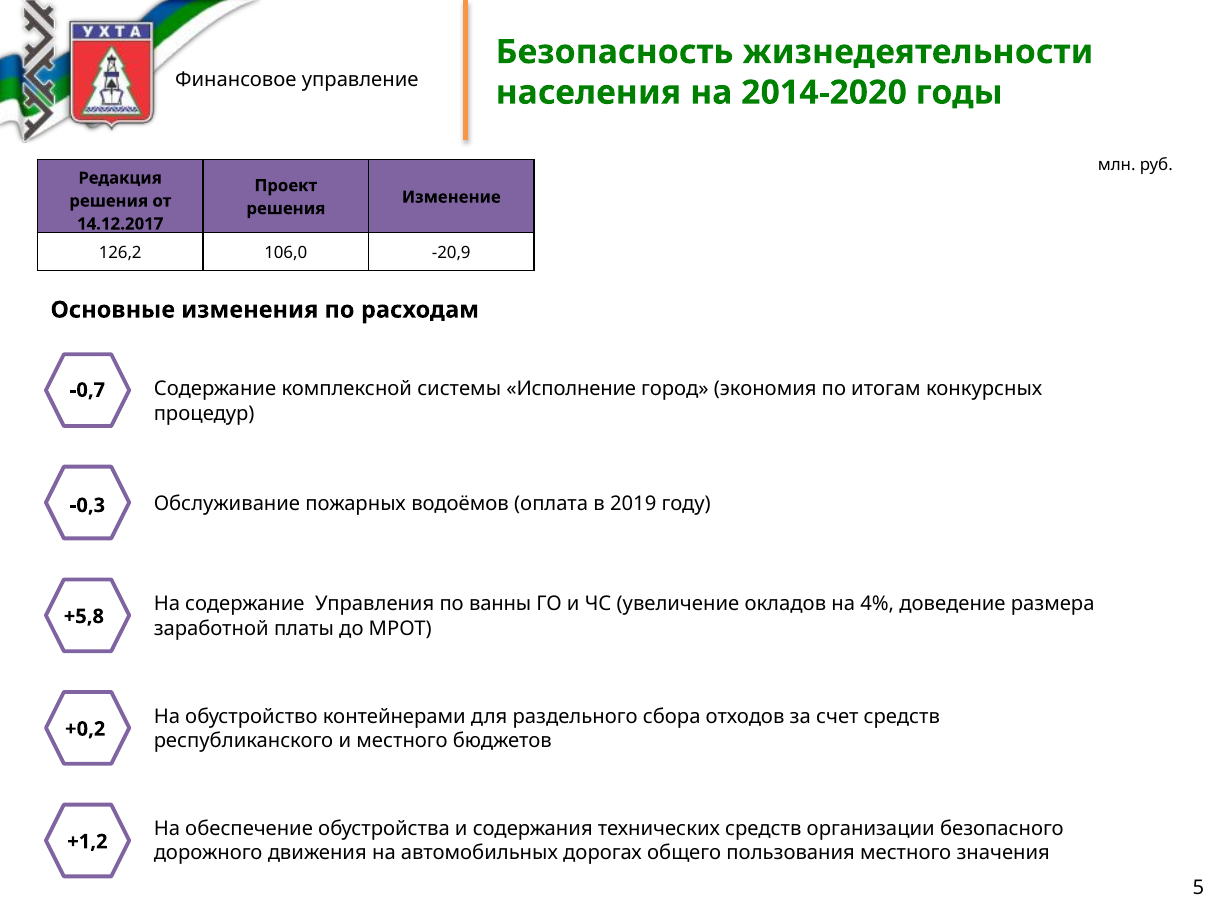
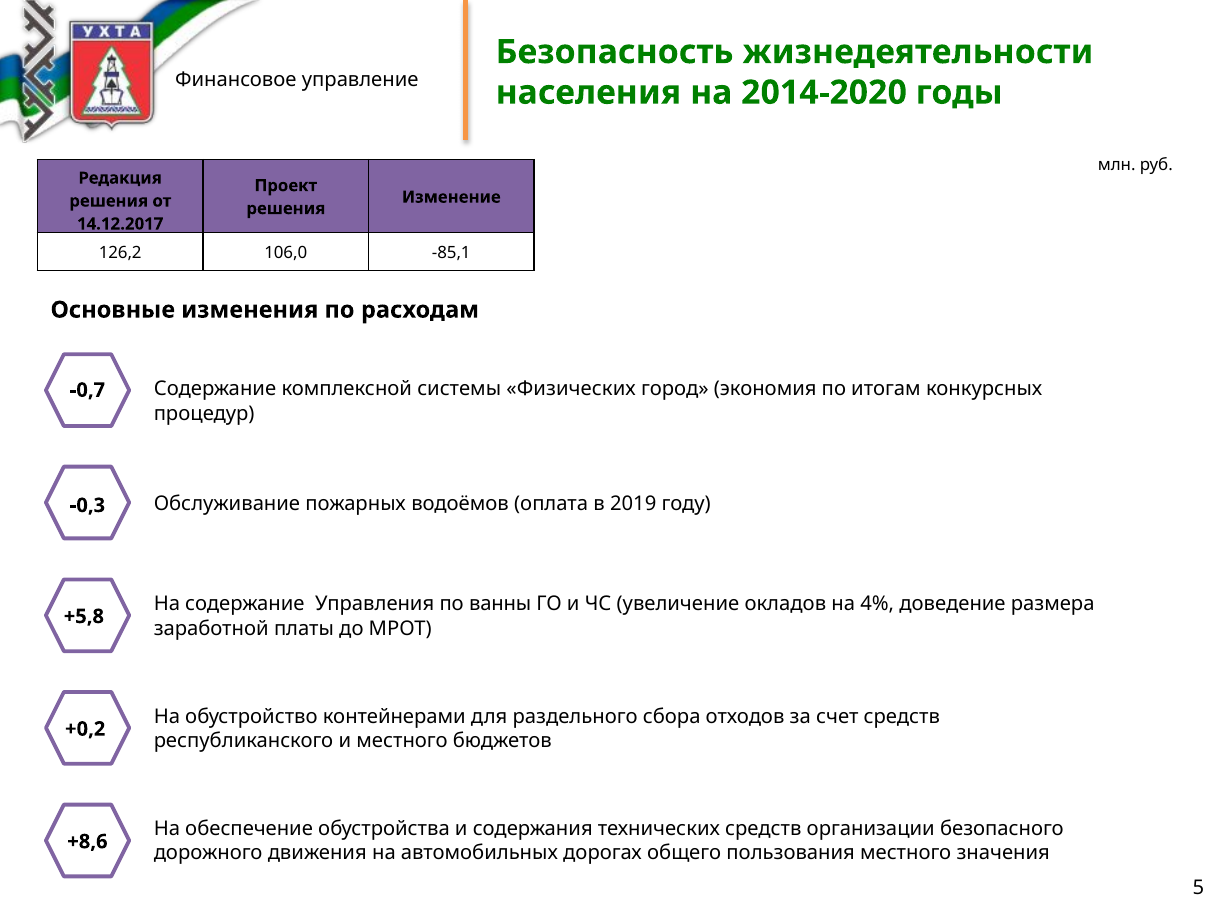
-20,9: -20,9 -> -85,1 (451, 253)
Исполнение: Исполнение -> Физических (571, 389)
+1,2: +1,2 -> +8,6 (87, 842)
